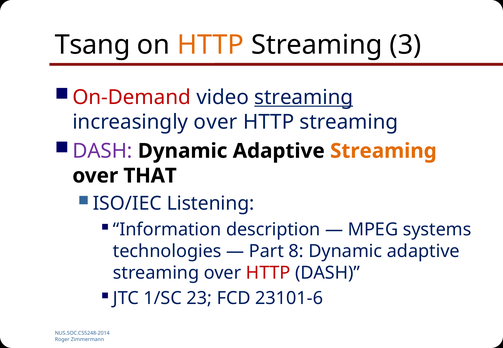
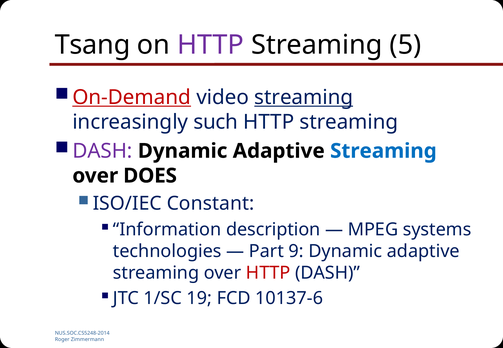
HTTP colour: orange -> purple (211, 45)
3: 3 -> 5 (406, 45)
On-Demand underline: none -> present (132, 97)
increasingly over: over -> such (216, 122)
Streaming colour: orange -> blue (383, 151)
THAT: THAT -> DOES (150, 176)
Listening: Listening -> Constant (211, 204)
8: 8 -> 9 (296, 251)
23: 23 -> 19 (199, 298)
23101-6: 23101-6 -> 10137-6 (289, 298)
